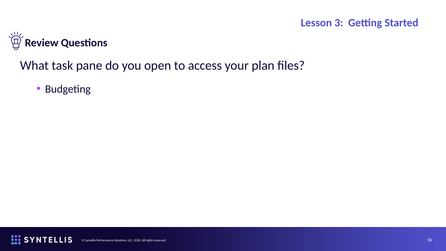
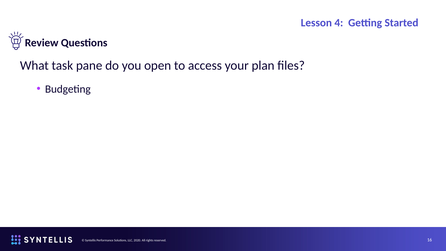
3: 3 -> 4 (339, 23)
